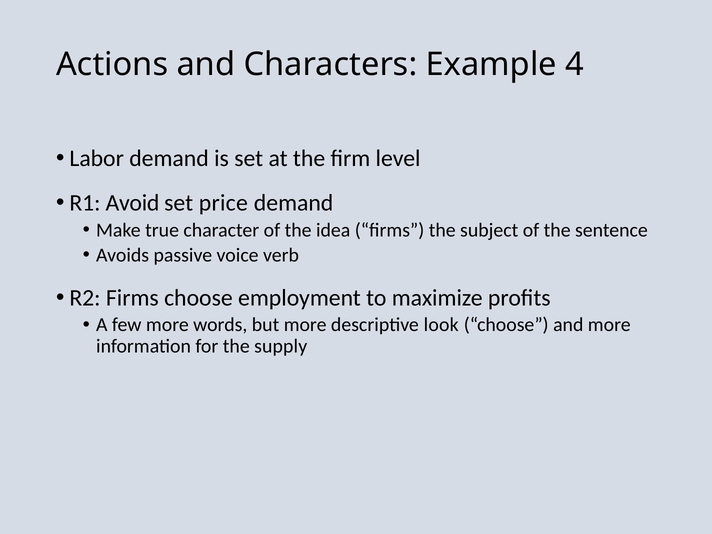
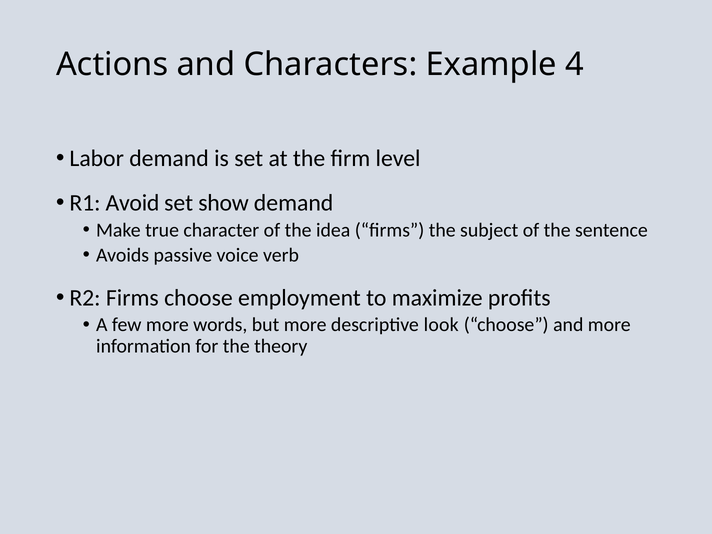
price: price -> show (224, 203)
supply: supply -> theory (281, 346)
